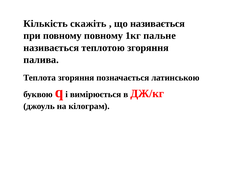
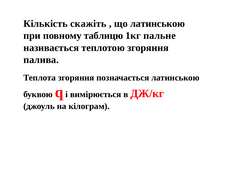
що називається: називається -> латинською (158, 24)
повному повному: повному -> таблицю (104, 36)
